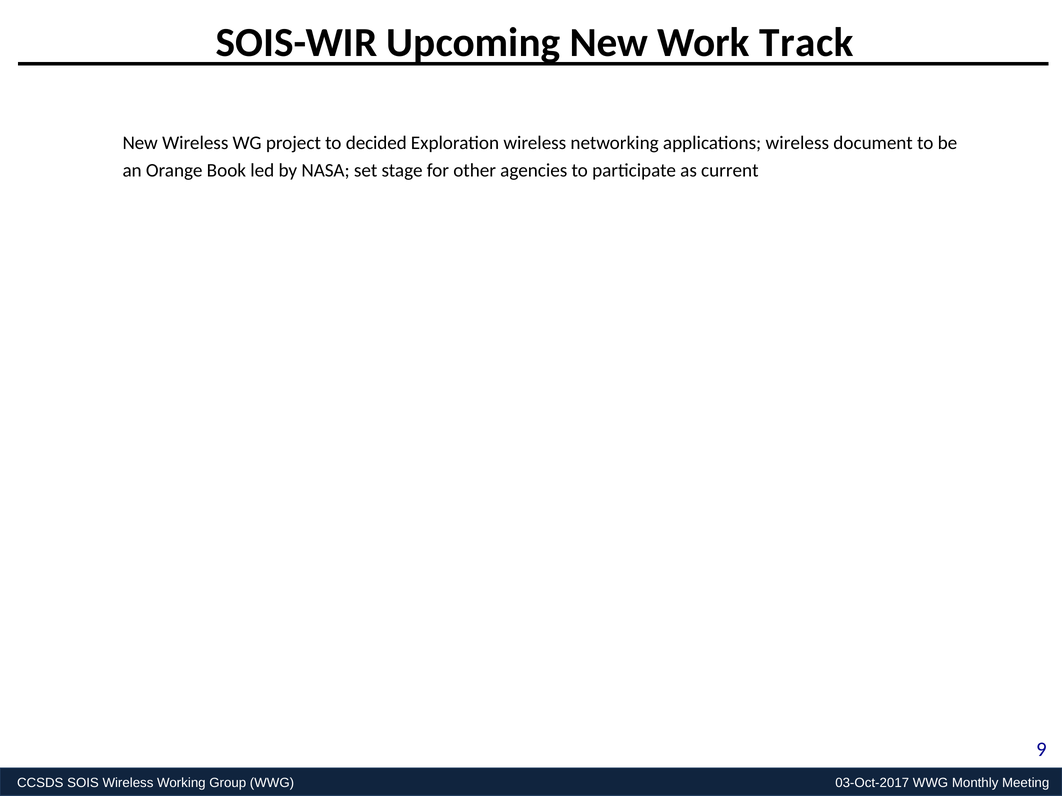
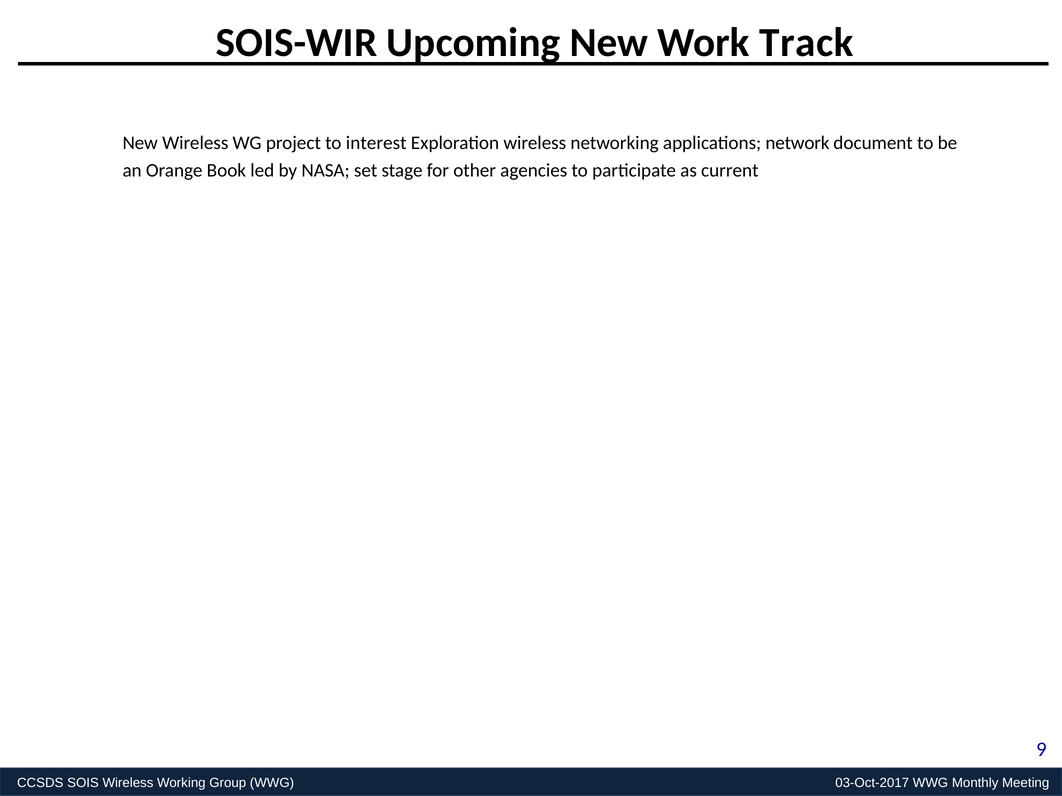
decided: decided -> interest (376, 143)
applications wireless: wireless -> network (797, 143)
